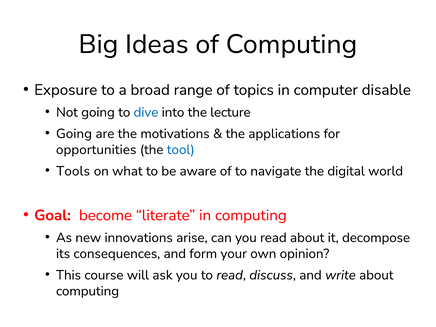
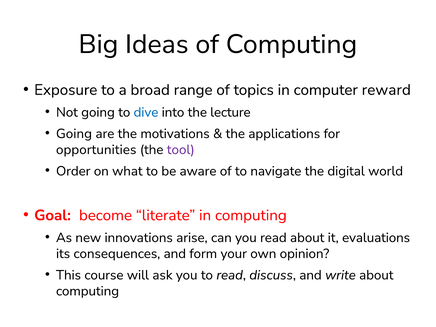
disable: disable -> reward (386, 90)
tool colour: blue -> purple (181, 150)
Tools: Tools -> Order (73, 171)
decompose: decompose -> evaluations (376, 238)
